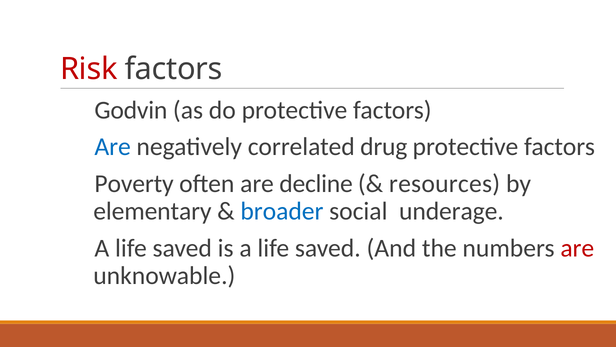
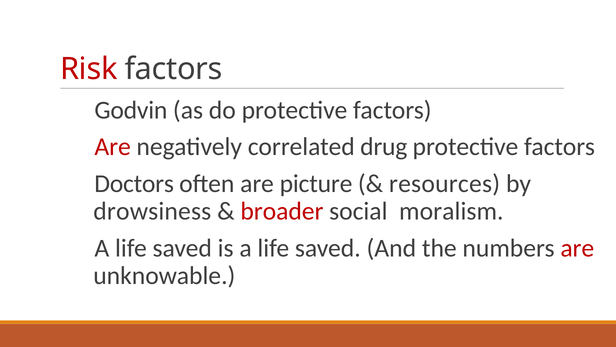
Are colour: blue -> red (113, 147)
Poverty: Poverty -> Doctors (134, 183)
decline: decline -> picture (316, 183)
elementary: elementary -> drowsiness (152, 211)
broader colour: blue -> red (282, 211)
underage: underage -> moralism (451, 211)
